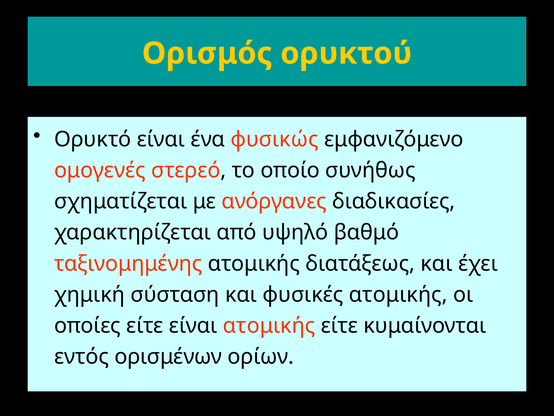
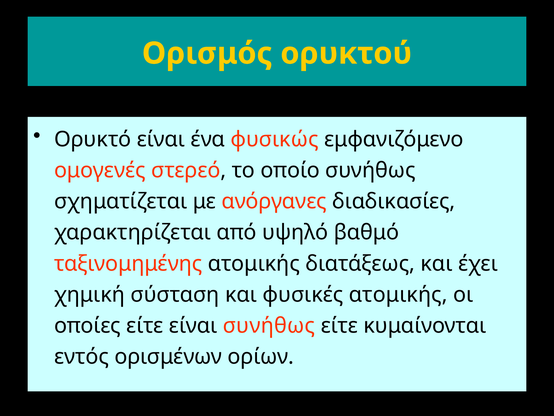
είναι ατομικής: ατομικής -> συνήθως (269, 325)
